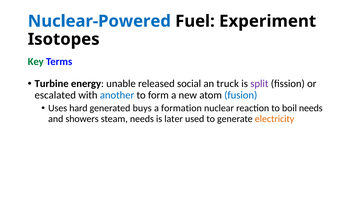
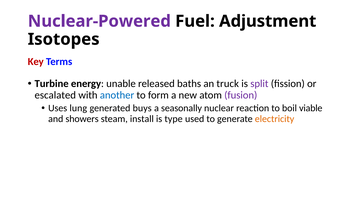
Nuclear-Powered colour: blue -> purple (99, 21)
Experiment: Experiment -> Adjustment (268, 21)
Key colour: green -> red (36, 62)
social: social -> baths (189, 84)
fusion colour: blue -> purple (241, 95)
hard: hard -> lung (78, 108)
formation: formation -> seasonally (182, 108)
boil needs: needs -> viable (311, 108)
steam needs: needs -> install (142, 119)
later: later -> type (174, 119)
